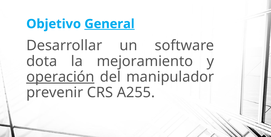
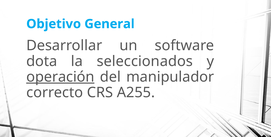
General underline: present -> none (109, 24)
mejoramiento: mejoramiento -> seleccionados (145, 61)
prevenir: prevenir -> correcto (55, 93)
